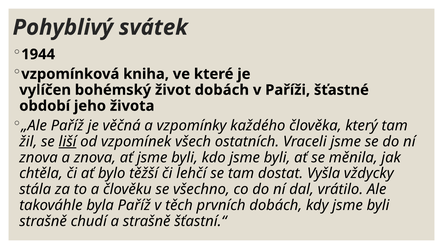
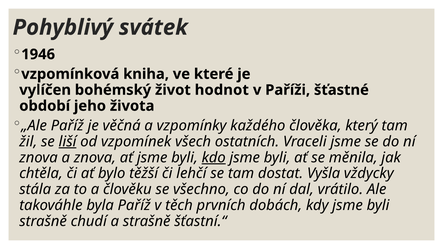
1944: 1944 -> 1946 (38, 54)
život dobách: dobách -> hodnot (222, 90)
kdo underline: none -> present (214, 158)
